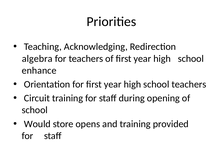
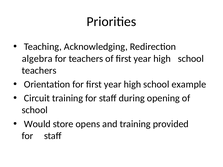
enhance: enhance -> teachers (39, 71)
school teachers: teachers -> example (189, 84)
